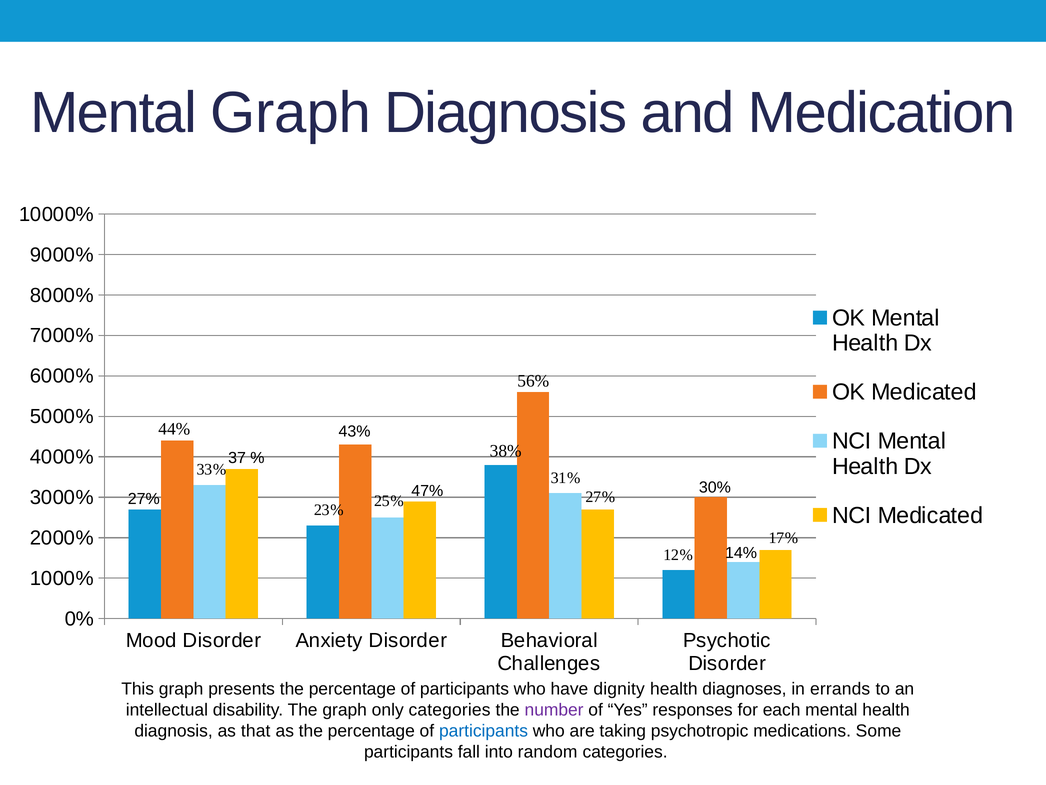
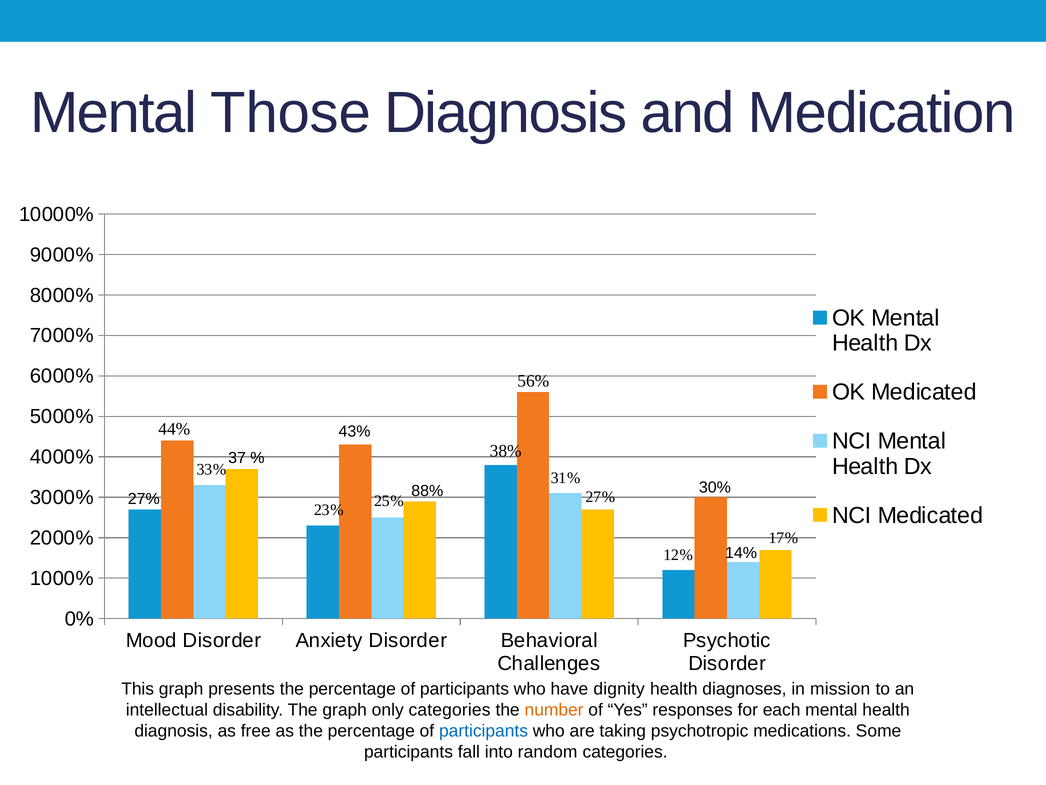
Mental Graph: Graph -> Those (291, 113)
47%: 47% -> 88% (427, 491)
errands: errands -> mission (840, 689)
number colour: purple -> orange (554, 710)
that: that -> free (256, 731)
